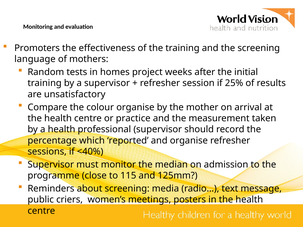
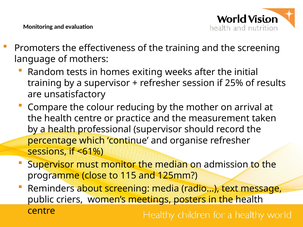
project: project -> exiting (147, 72)
colour organise: organise -> reducing (135, 107)
reported: reported -> continue (128, 141)
<40%: <40% -> <61% (90, 152)
